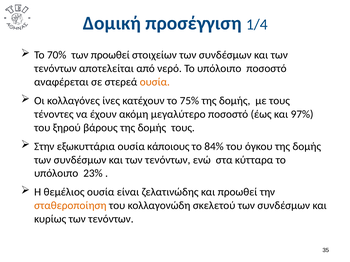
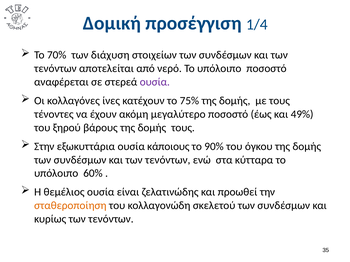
των προωθεί: προωθεί -> διάχυση (110, 55)
ουσία colour: orange -> purple (155, 82)
97%: 97% -> 49% (302, 114)
84%: 84% -> 90% (214, 147)
23%: 23% -> 60% (93, 174)
